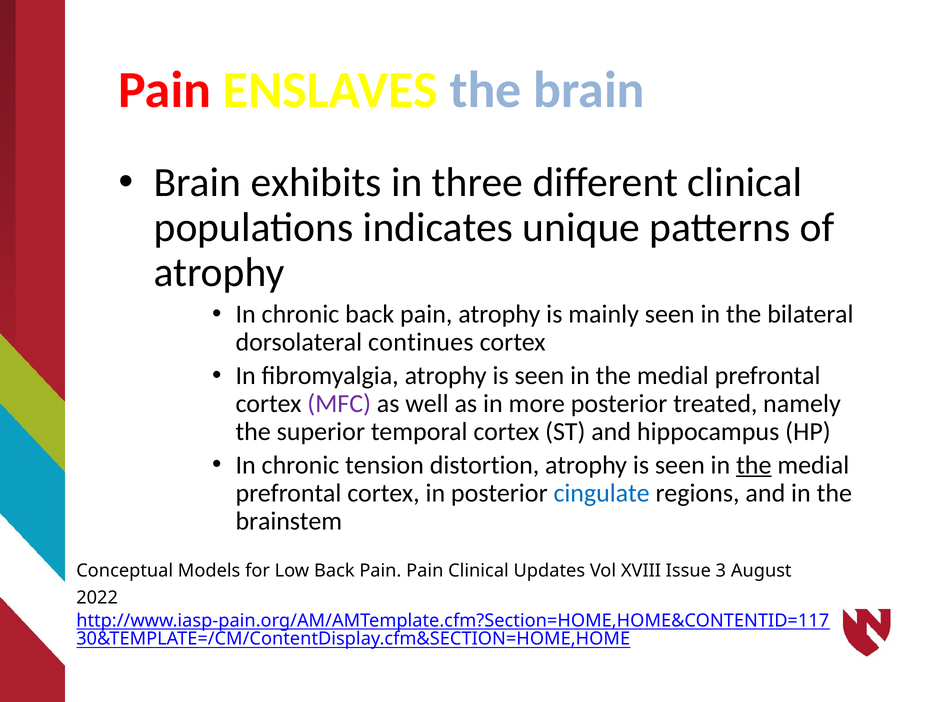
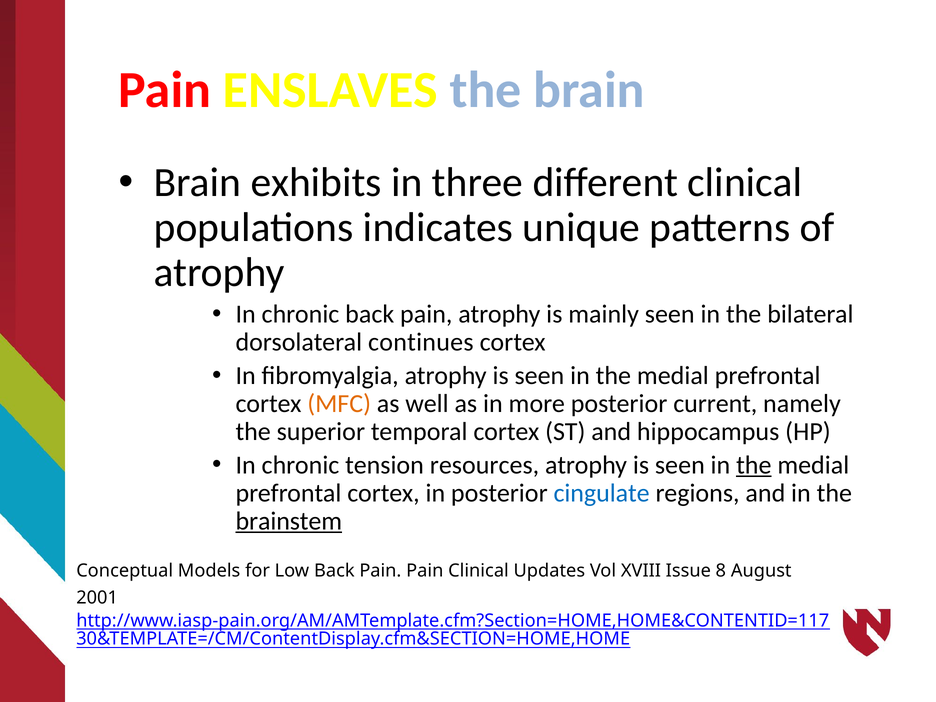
MFC colour: purple -> orange (339, 404)
treated: treated -> current (715, 404)
distortion: distortion -> resources (485, 465)
brainstem underline: none -> present (289, 521)
3: 3 -> 8 (721, 571)
2022: 2022 -> 2001 (97, 598)
